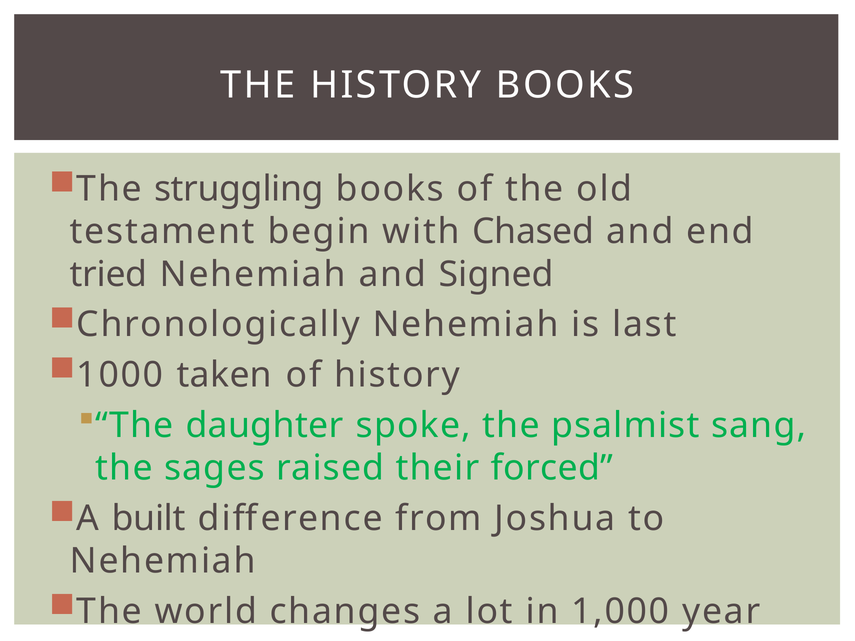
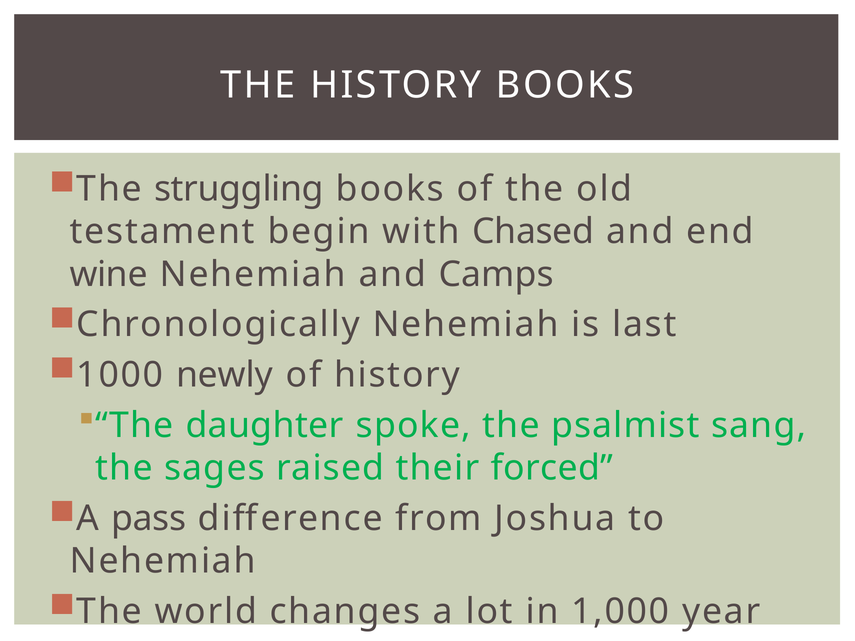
tried: tried -> wine (109, 274)
Signed: Signed -> Camps (496, 274)
taken: taken -> newly (225, 375)
built: built -> pass (149, 519)
